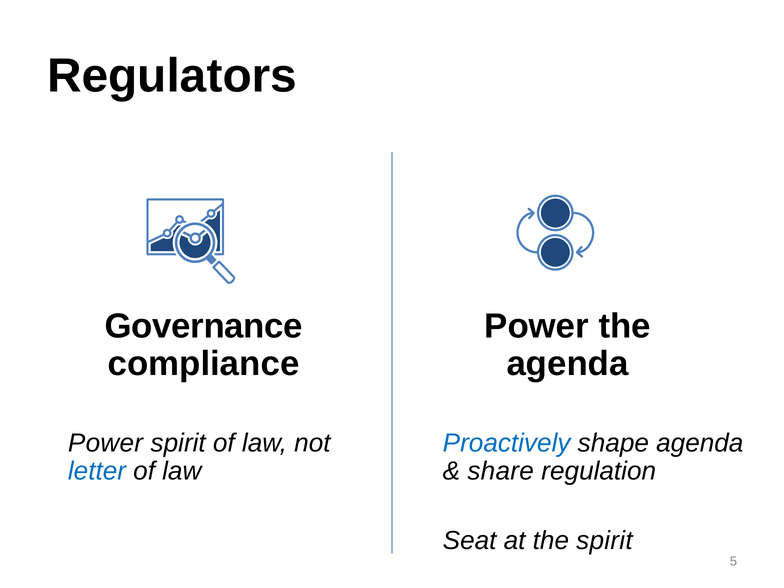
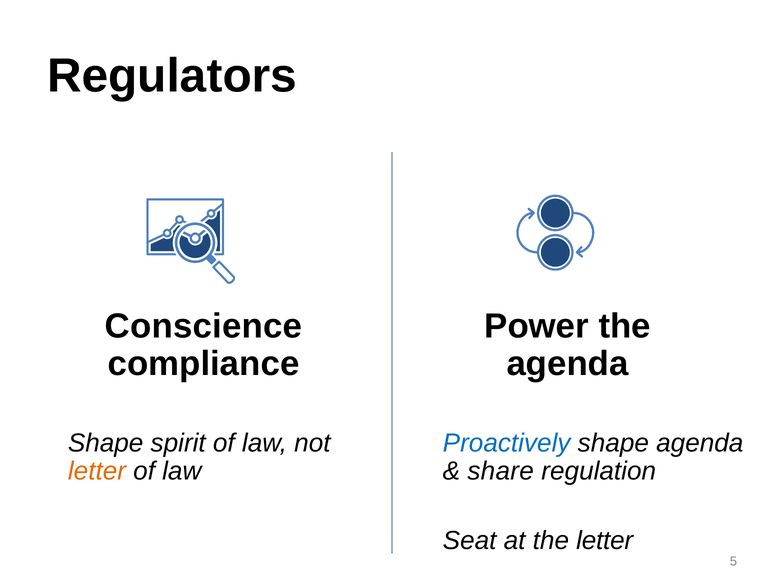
Governance: Governance -> Conscience (203, 326)
Power: Power -> Shape (106, 443)
letter colour: blue -> orange (97, 471)
the spirit: spirit -> letter (605, 541)
